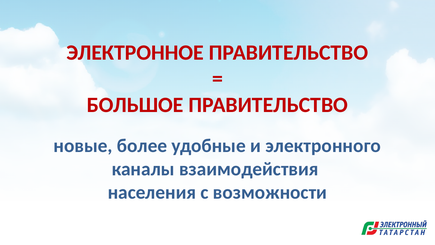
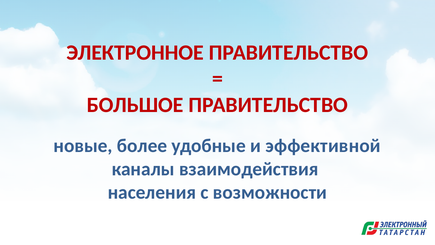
электронного: электронного -> эффективной (323, 146)
